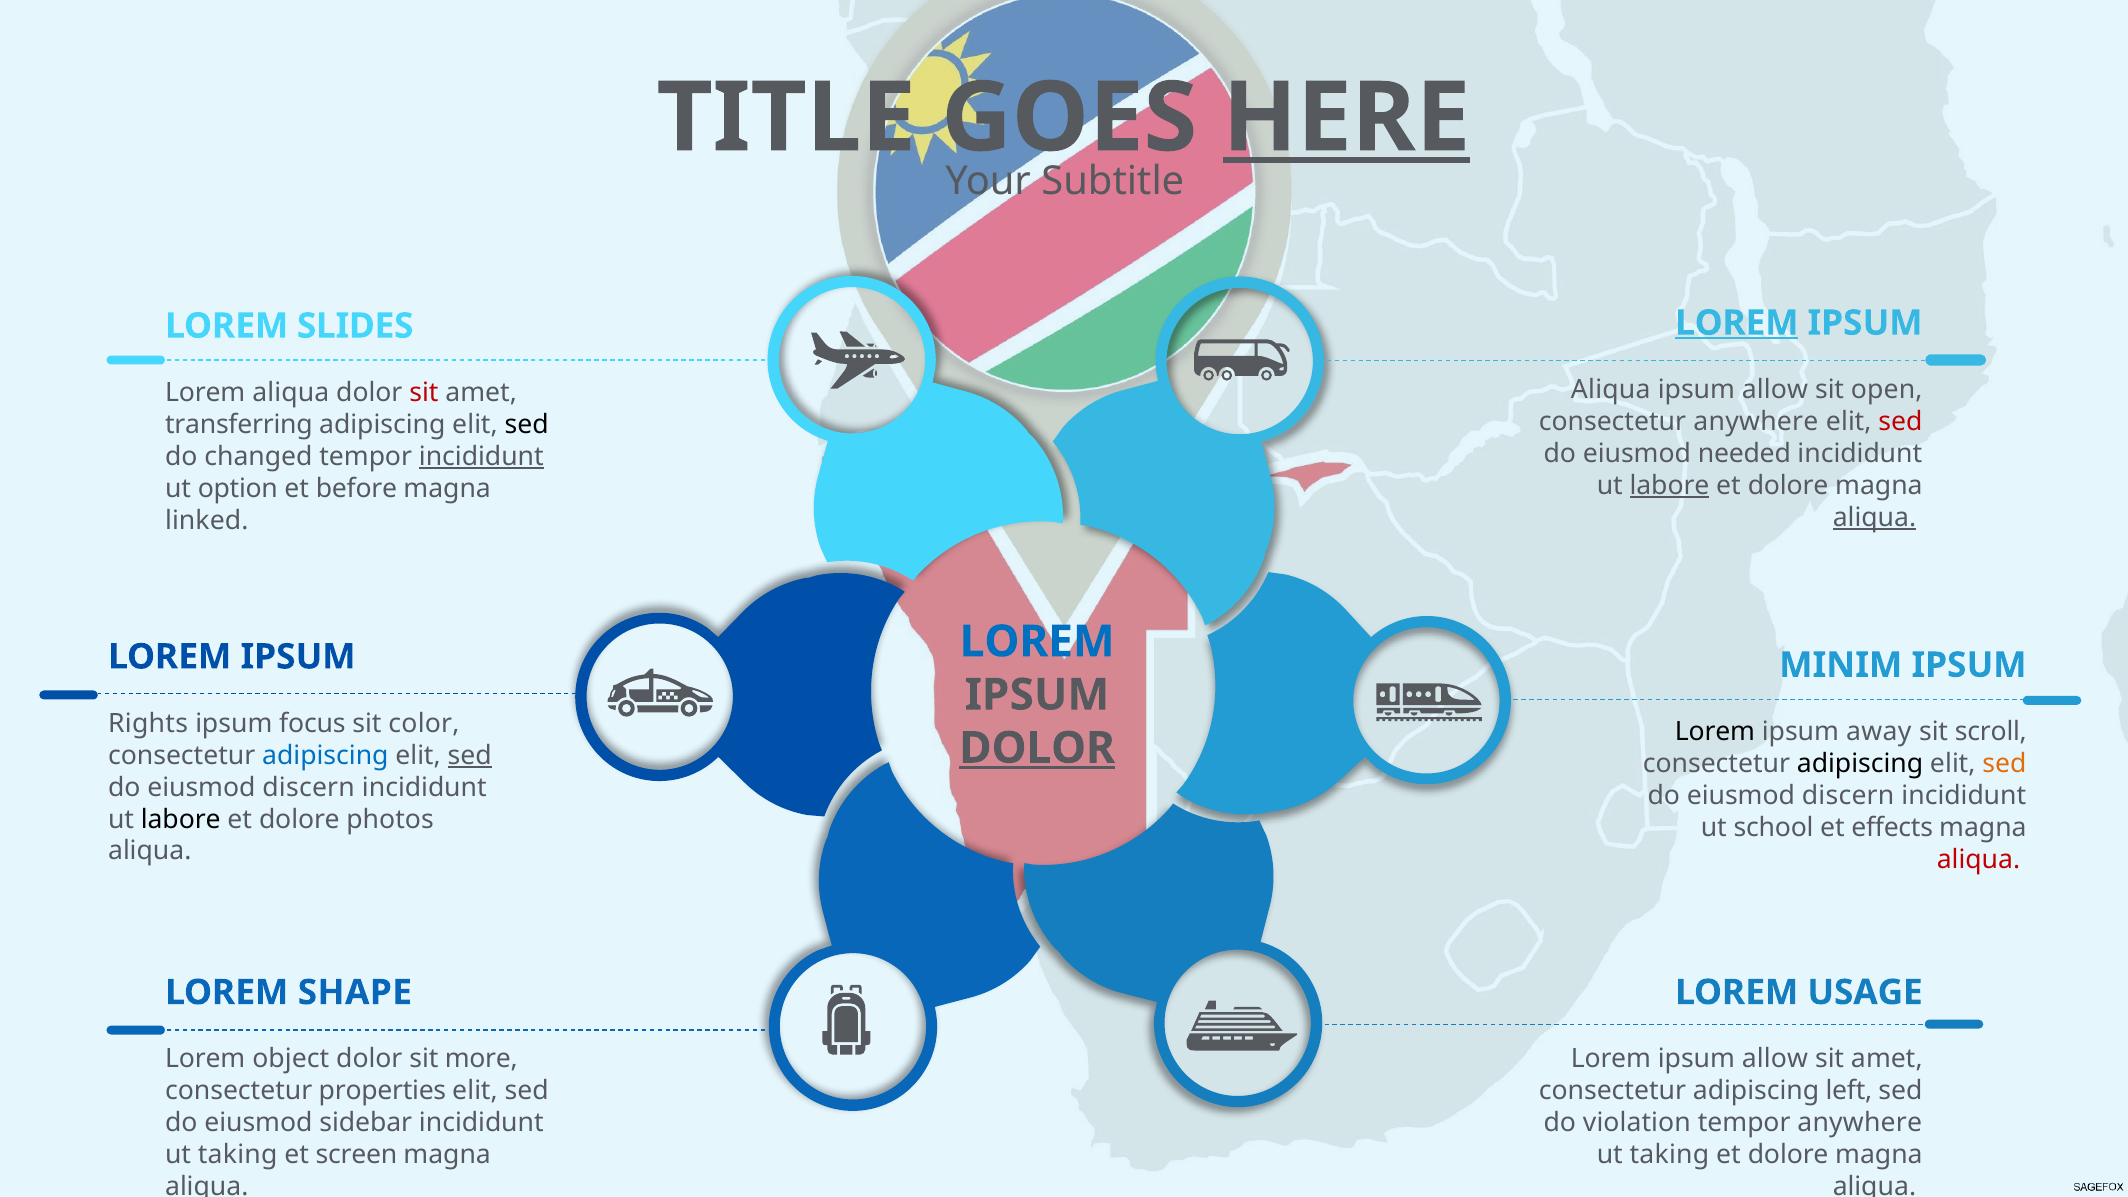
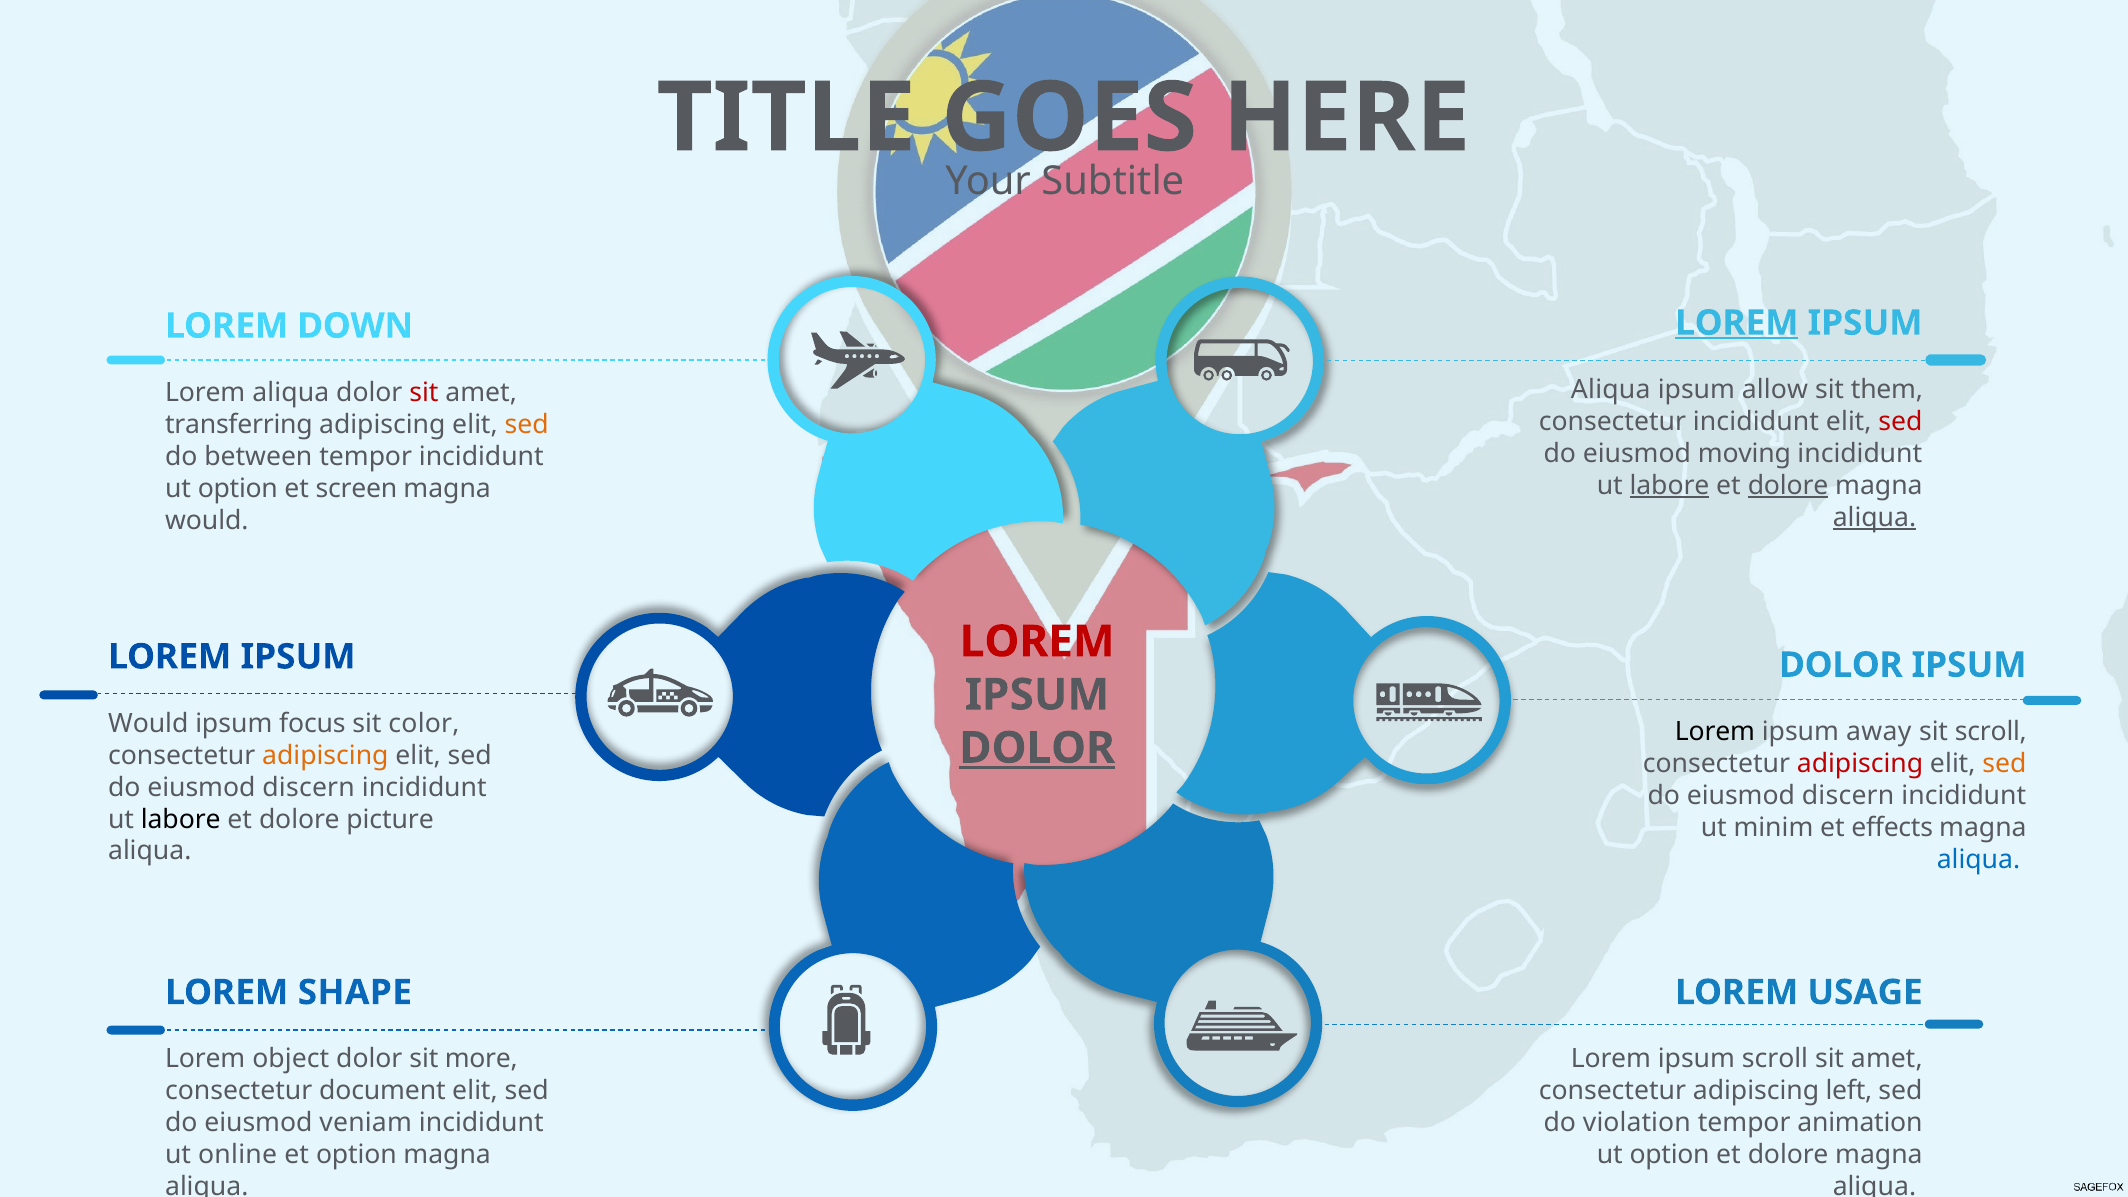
HERE underline: present -> none (1346, 118)
SLIDES: SLIDES -> DOWN (355, 326)
open: open -> them (1887, 390)
consectetur anywhere: anywhere -> incididunt (1756, 422)
sed colour: black -> orange (527, 425)
needed: needed -> moving (1744, 454)
changed: changed -> between (258, 457)
incididunt underline: present -> none (481, 457)
dolore underline: none -> present (1788, 485)
before: before -> screen (356, 488)
linked: linked -> would (207, 520)
LOREM colour: blue -> red (1037, 642)
MINIM: MINIM -> DOLOR (1841, 665)
Rights: Rights -> Would (148, 723)
adipiscing colour: blue -> orange (325, 755)
sed underline: present -> none (470, 755)
adipiscing colour: black -> red (1860, 764)
photos: photos -> picture (390, 819)
school: school -> minim (1773, 828)
aliqua colour: red -> blue (1978, 859)
Lorem ipsum allow: allow -> scroll (1775, 1059)
properties: properties -> document (382, 1091)
sidebar: sidebar -> veniam (366, 1123)
tempor anywhere: anywhere -> animation (1860, 1123)
taking: taking -> online (238, 1155)
et screen: screen -> option (356, 1155)
taking: taking -> option (1670, 1155)
